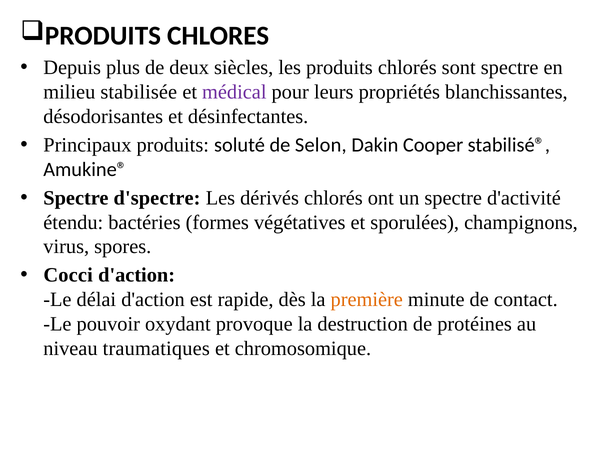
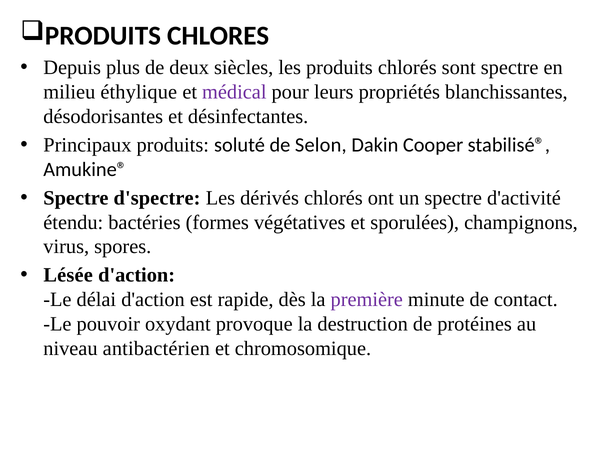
stabilisée: stabilisée -> éthylique (139, 92)
Cocci: Cocci -> Lésée (68, 275)
première colour: orange -> purple (367, 300)
traumatiques: traumatiques -> antibactérien (156, 349)
